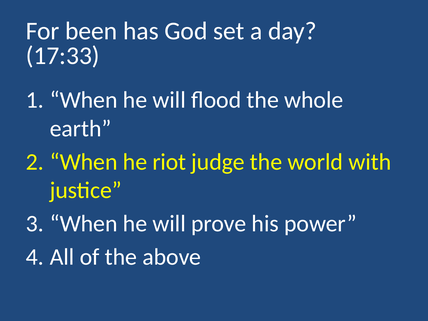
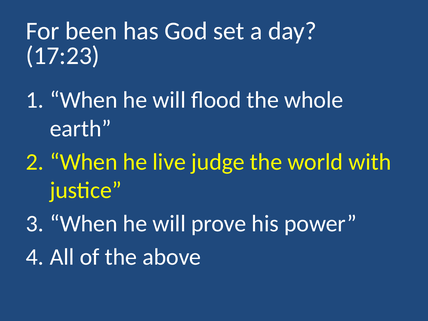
17:33: 17:33 -> 17:23 (63, 56)
riot: riot -> live (169, 162)
